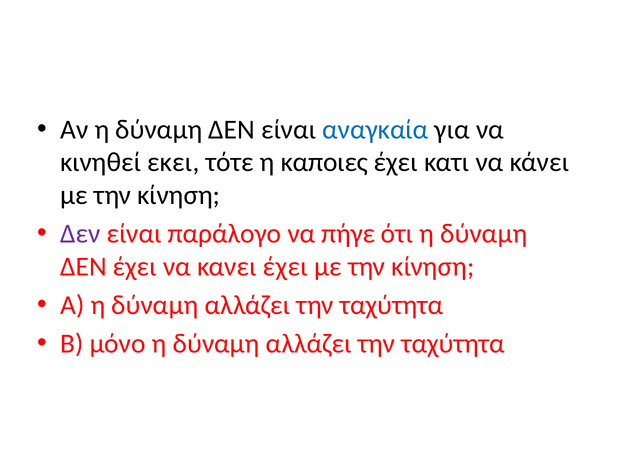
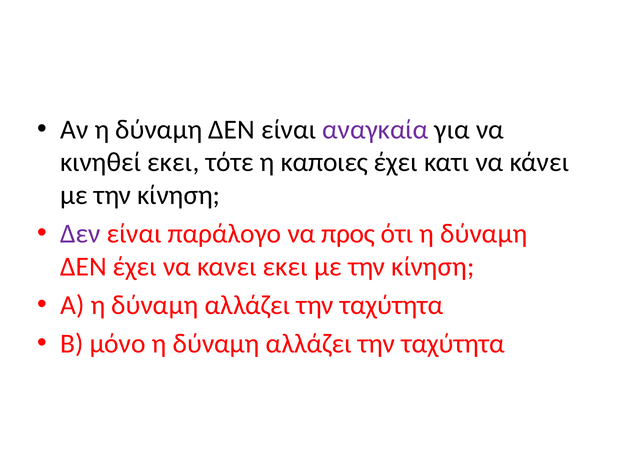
αναγκαία colour: blue -> purple (375, 129)
πήγε: πήγε -> προς (348, 234)
κανει έχει: έχει -> εκει (285, 267)
